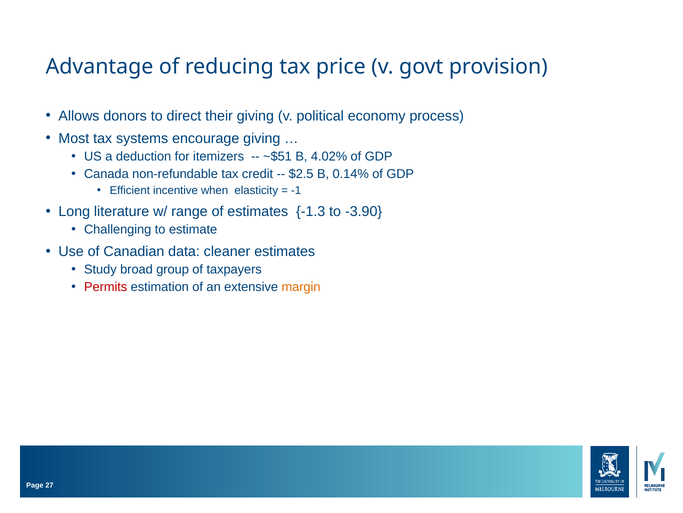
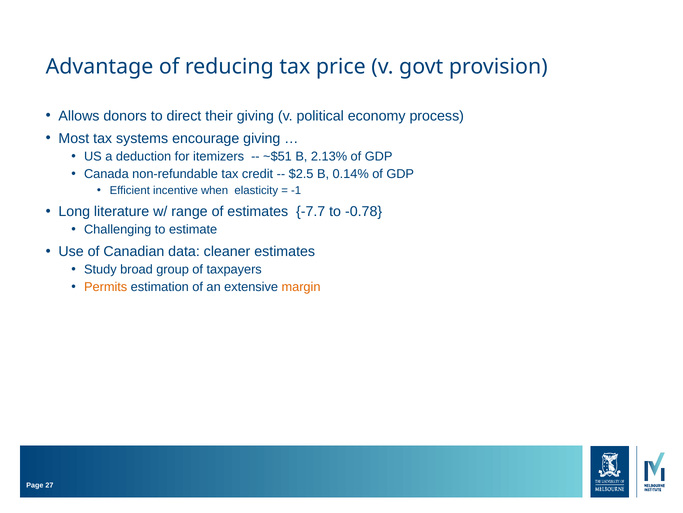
4.02%: 4.02% -> 2.13% (329, 156)
-1.3: -1.3 -> -7.7 (311, 211)
-3.90: -3.90 -> -0.78 (364, 211)
Permits colour: red -> orange (106, 287)
